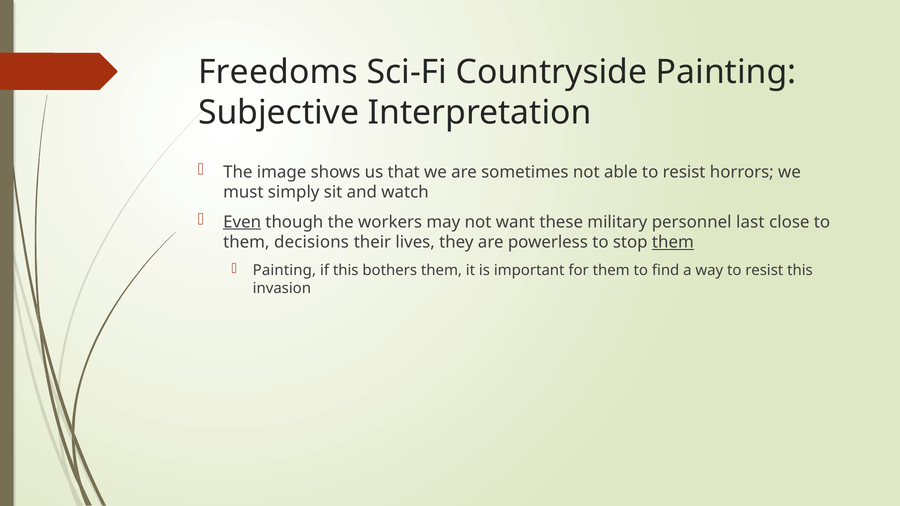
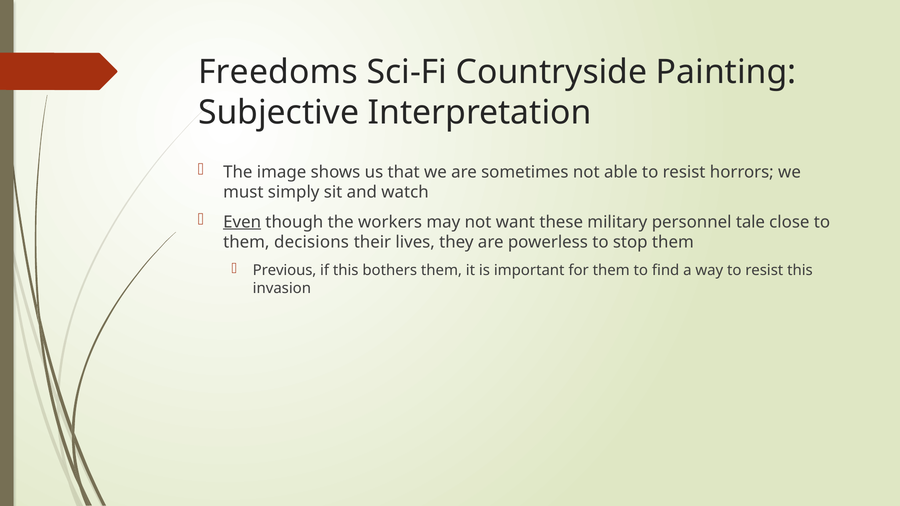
last: last -> tale (750, 222)
them underline: present -> none (673, 242)
Painting: Painting -> Previous (285, 271)
